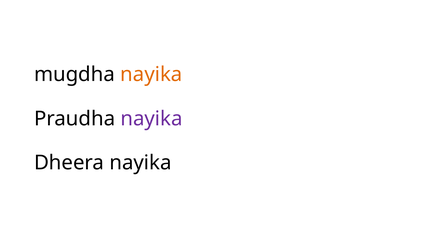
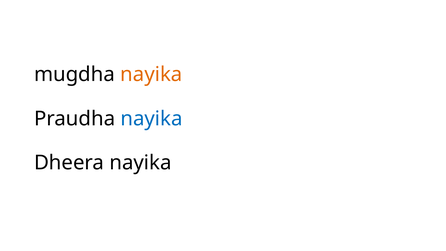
nayika colour: purple -> blue (152, 119)
